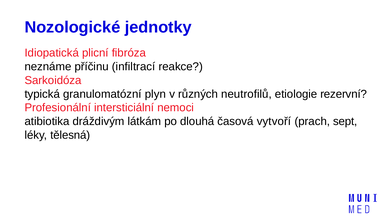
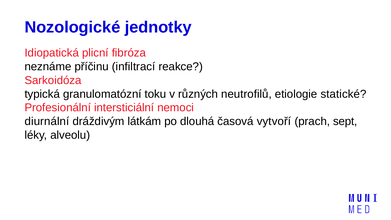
plyn: plyn -> toku (155, 94)
rezervní: rezervní -> statické (343, 94)
atibiotika: atibiotika -> diurnální (47, 121)
tělesná: tělesná -> alveolu (70, 135)
